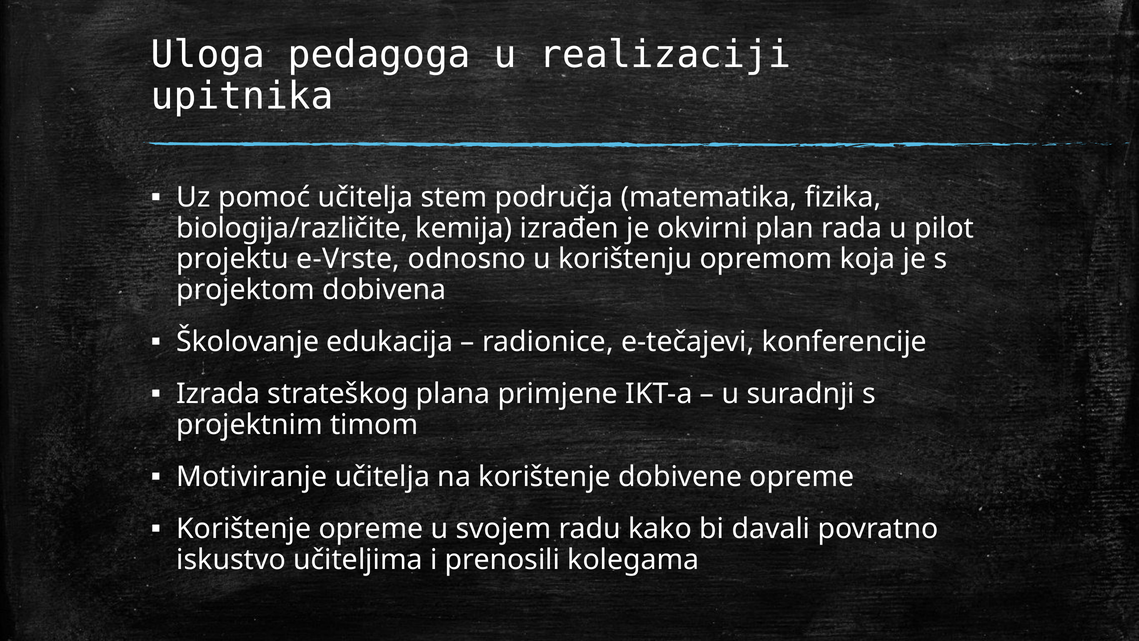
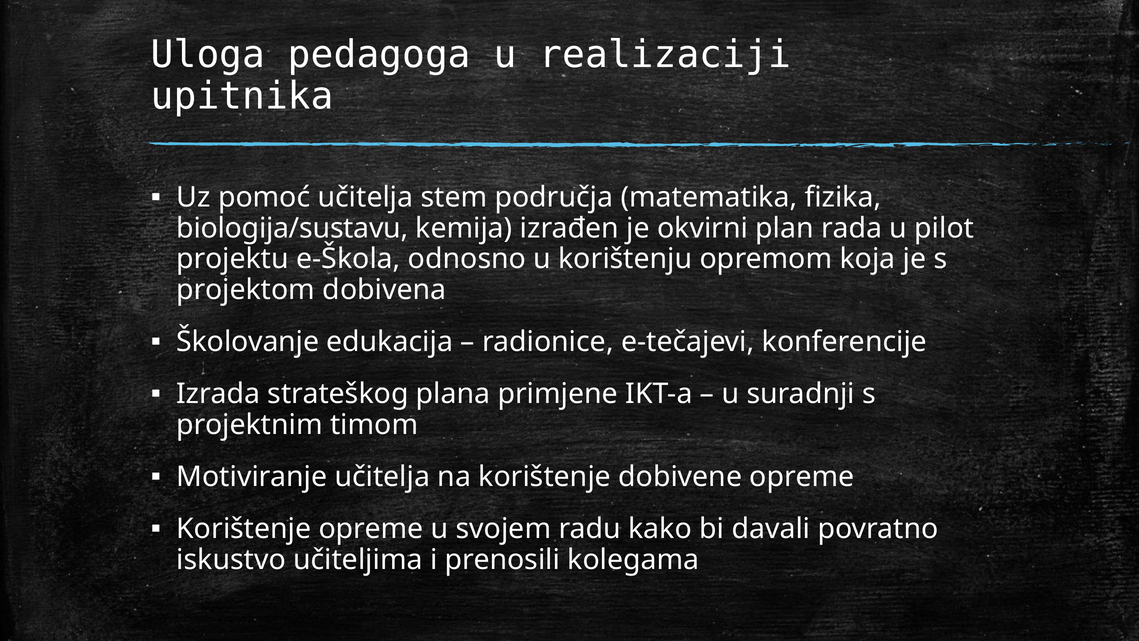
biologija/različite: biologija/različite -> biologija/sustavu (292, 228)
e-Vrste: e-Vrste -> e-Škola (348, 259)
